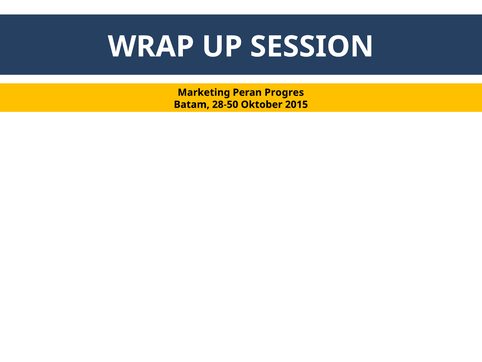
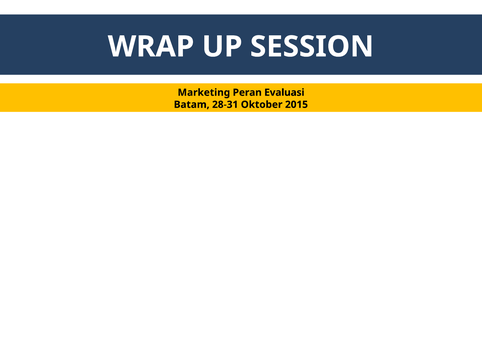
Progres: Progres -> Evaluasi (284, 92)
28-50: 28-50 -> 28-31 (225, 104)
